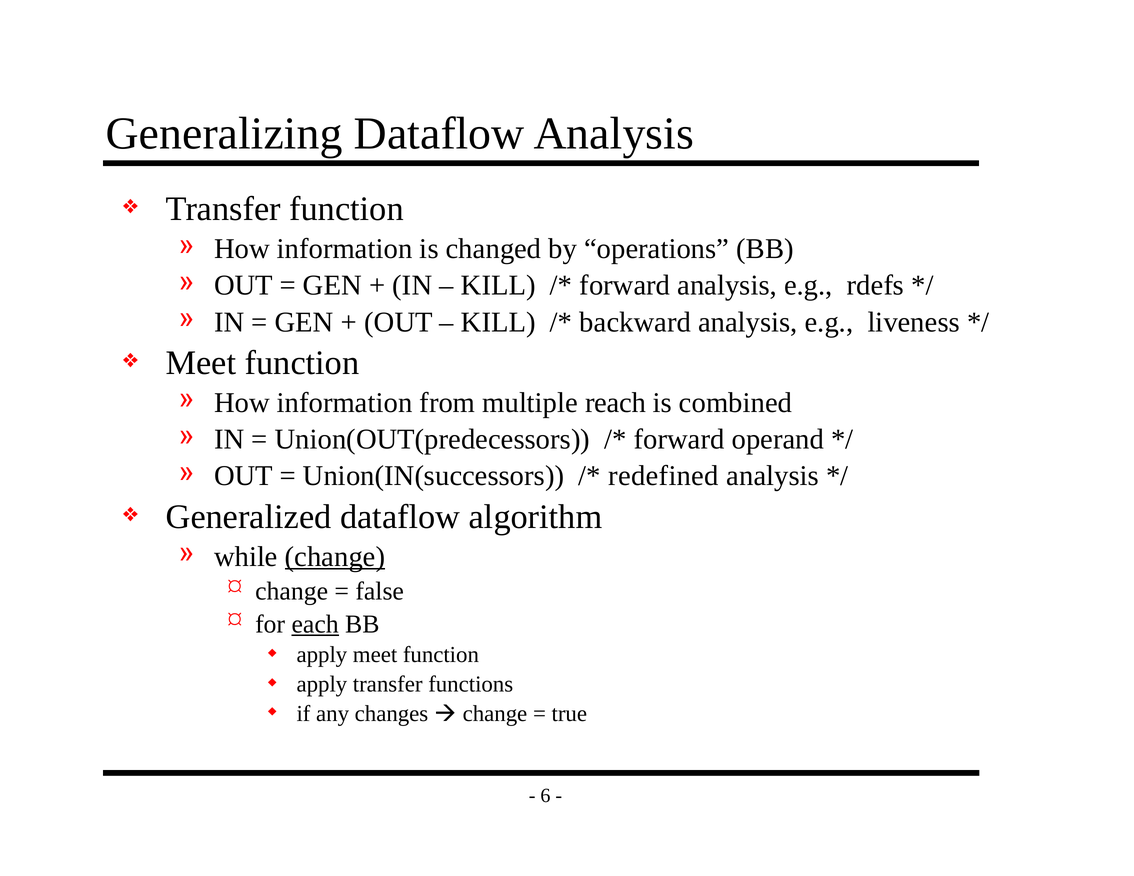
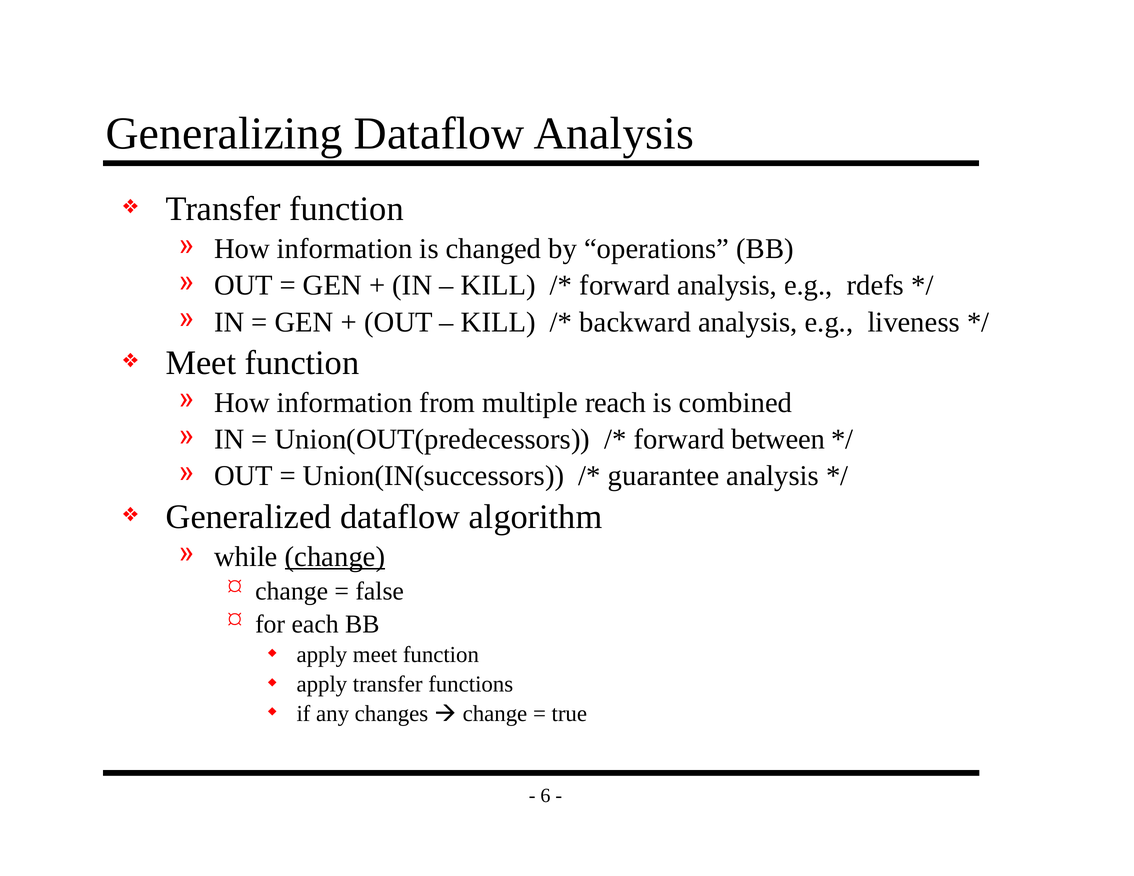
operand: operand -> between (778, 439)
redefined: redefined -> guarantee (664, 476)
each underline: present -> none (315, 624)
